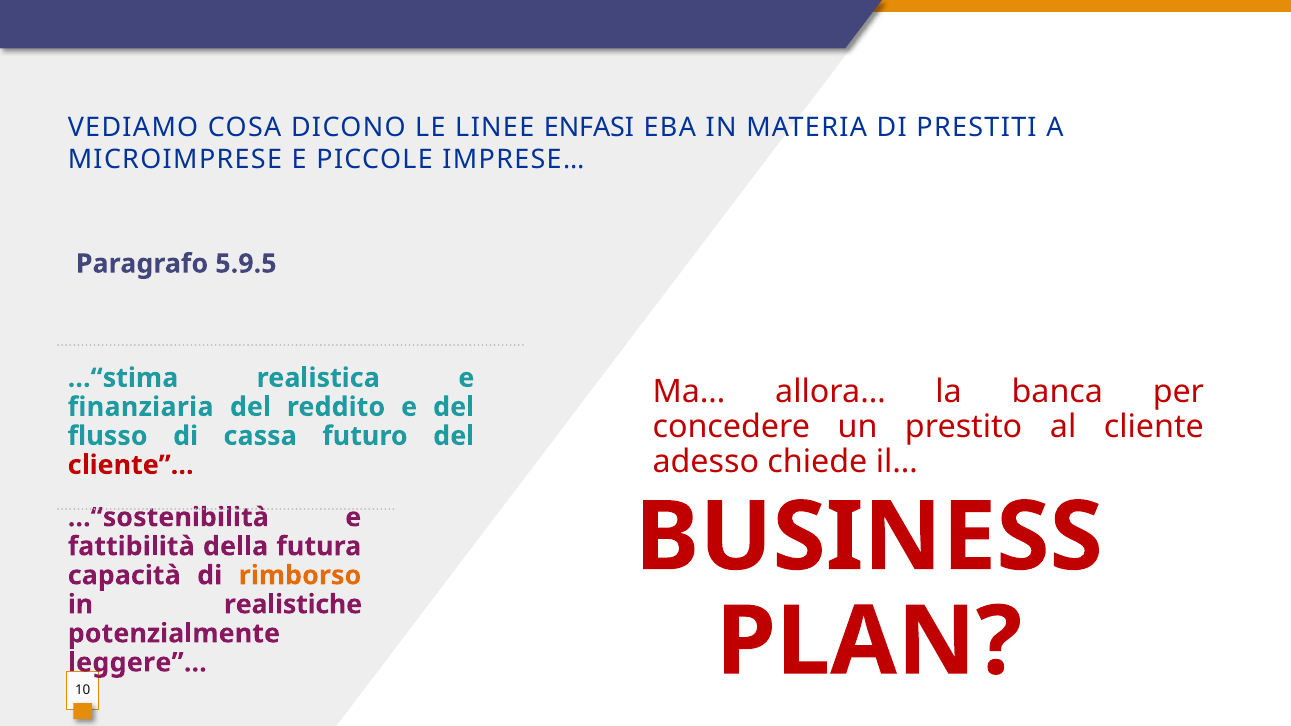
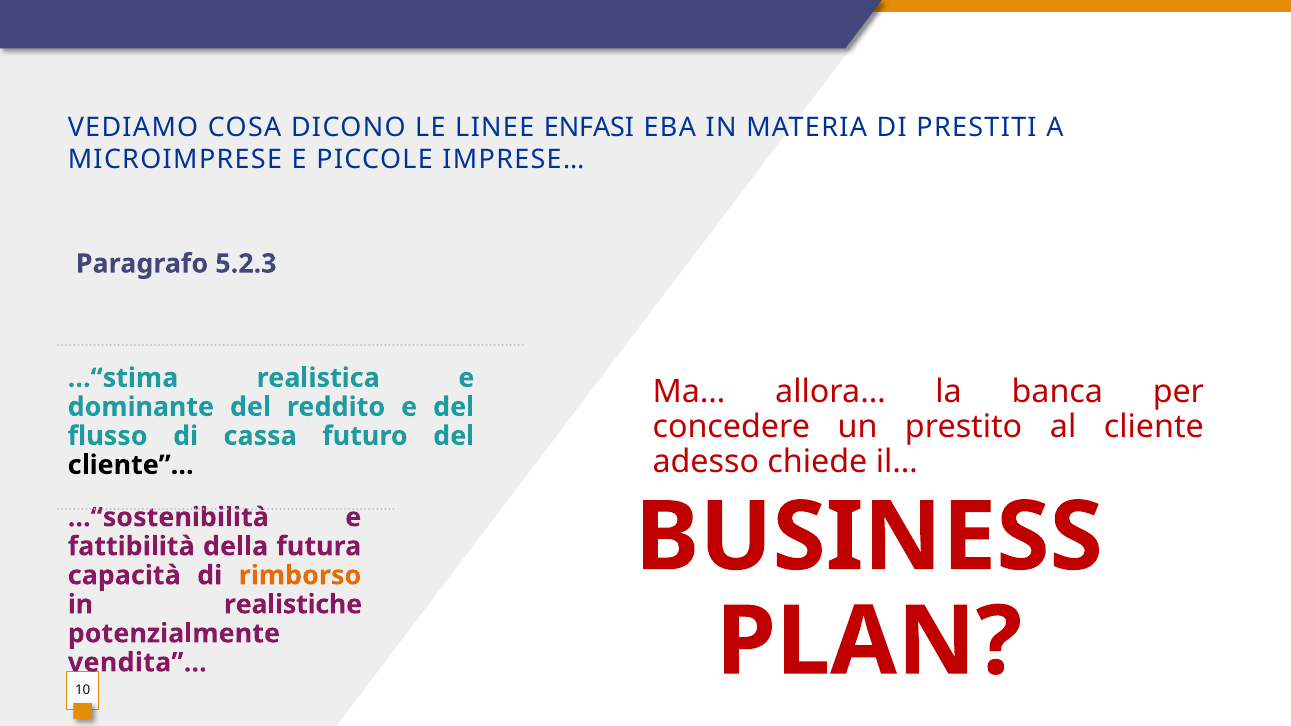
5.9.5: 5.9.5 -> 5.2.3 (246, 264)
finanziaria: finanziaria -> dominante (141, 407)
cliente”… colour: red -> black (131, 465)
leggere”…: leggere”… -> vendita”… (137, 663)
